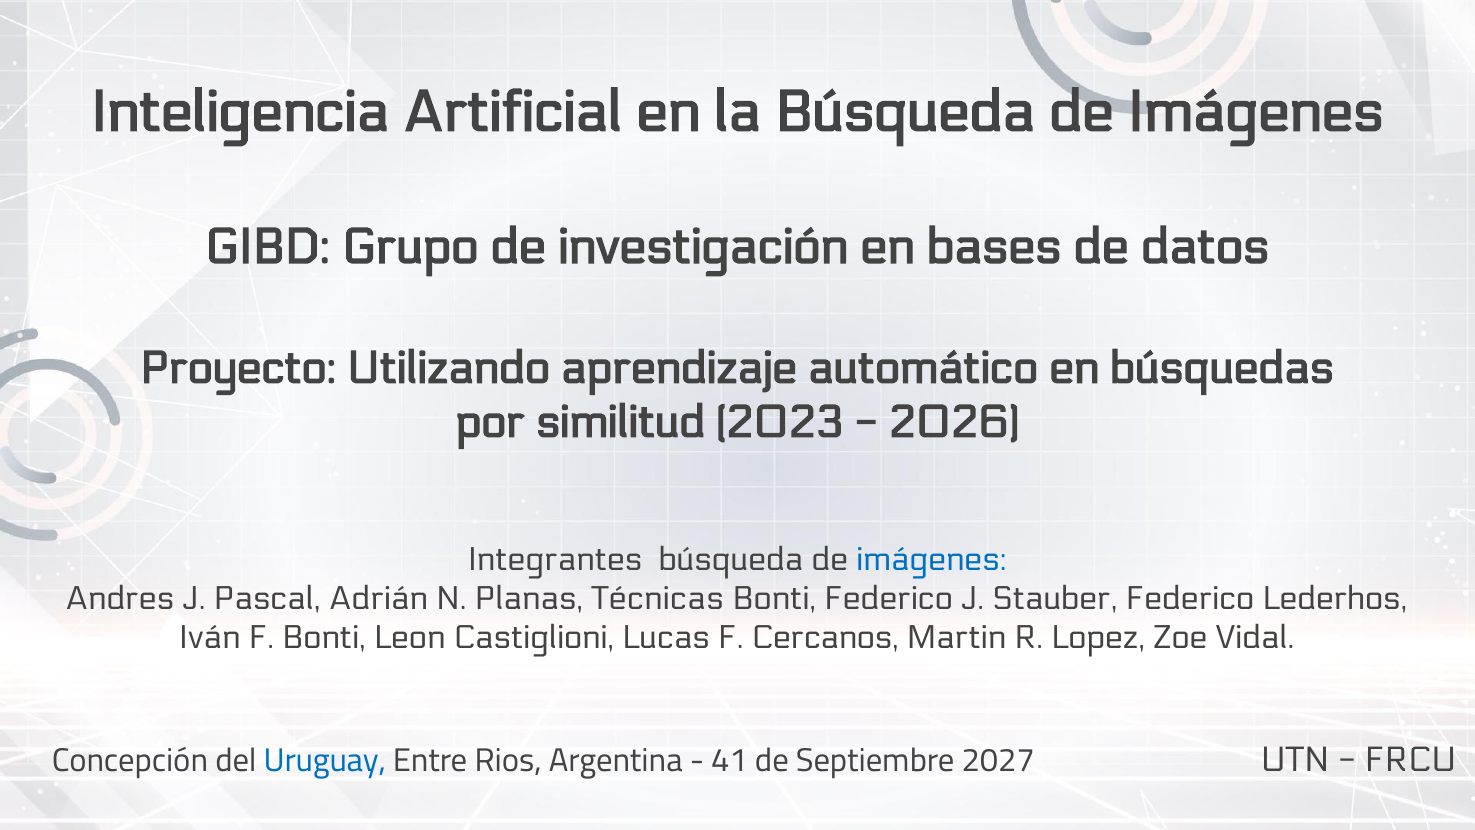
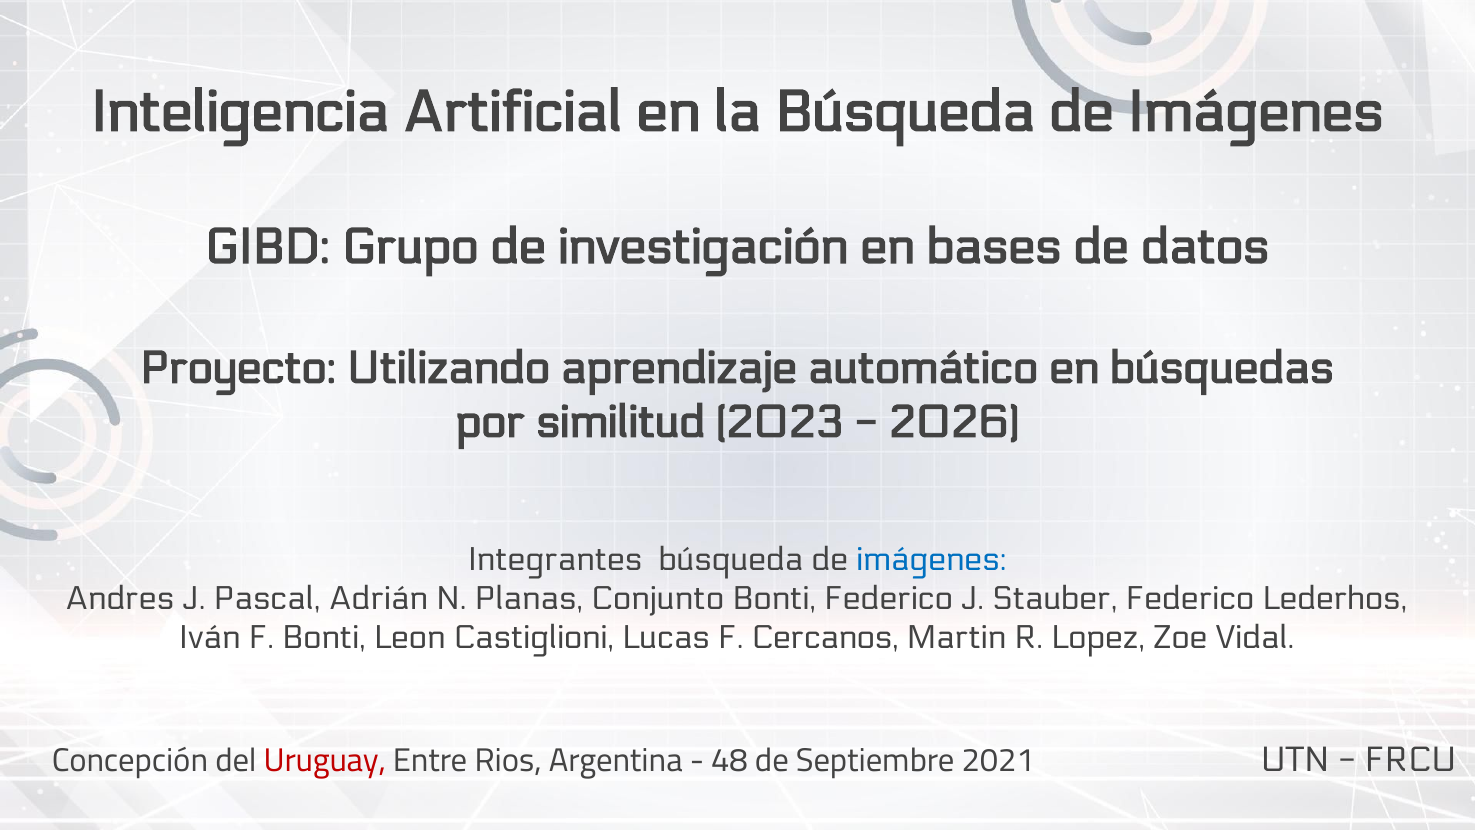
Técnicas: Técnicas -> Conjunto (658, 599)
Uruguay colour: blue -> red (325, 761)
41: 41 -> 48 (729, 761)
2027: 2027 -> 2021 (998, 761)
